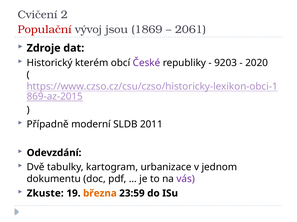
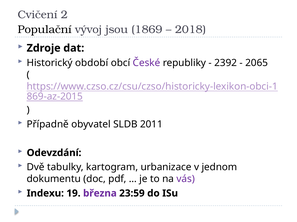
Populační colour: red -> black (45, 30)
2061: 2061 -> 2018 (191, 30)
kterém: kterém -> období (92, 63)
9203: 9203 -> 2392 (226, 63)
2020: 2020 -> 2065 (257, 63)
moderní: moderní -> obyvatel (91, 125)
Zkuste: Zkuste -> Indexu (45, 194)
března colour: orange -> purple (100, 194)
